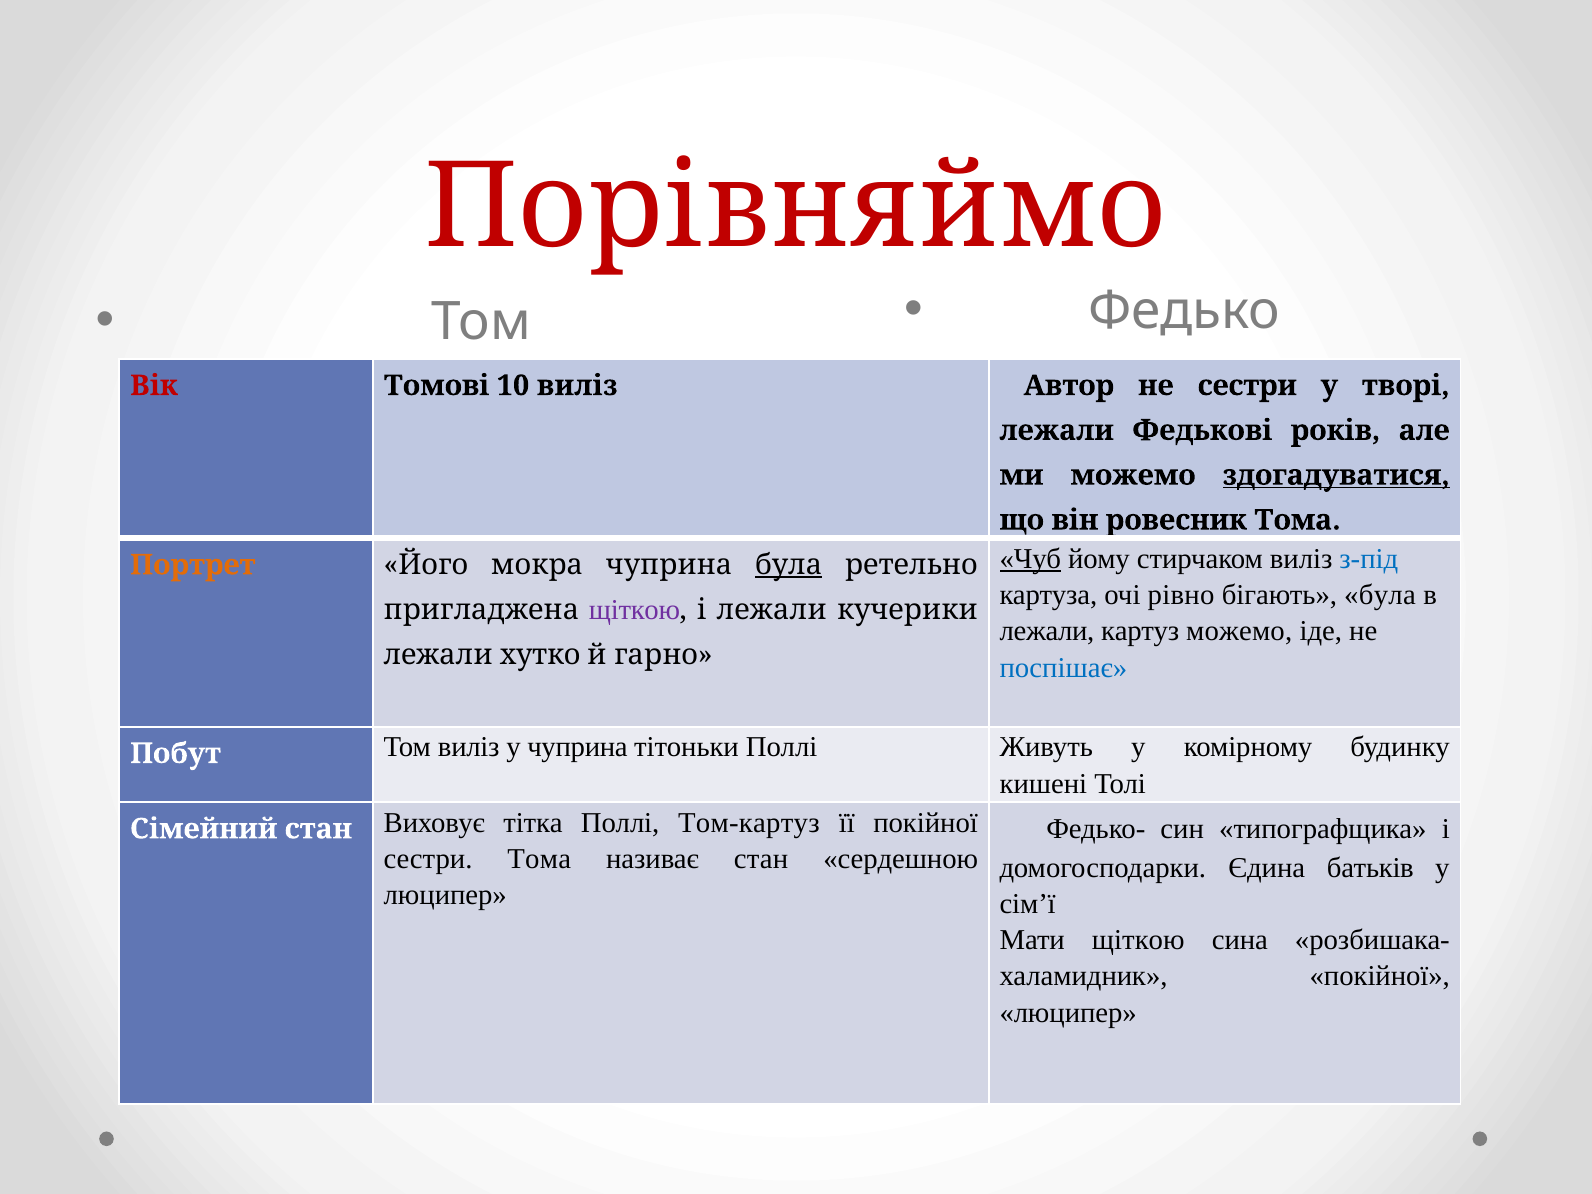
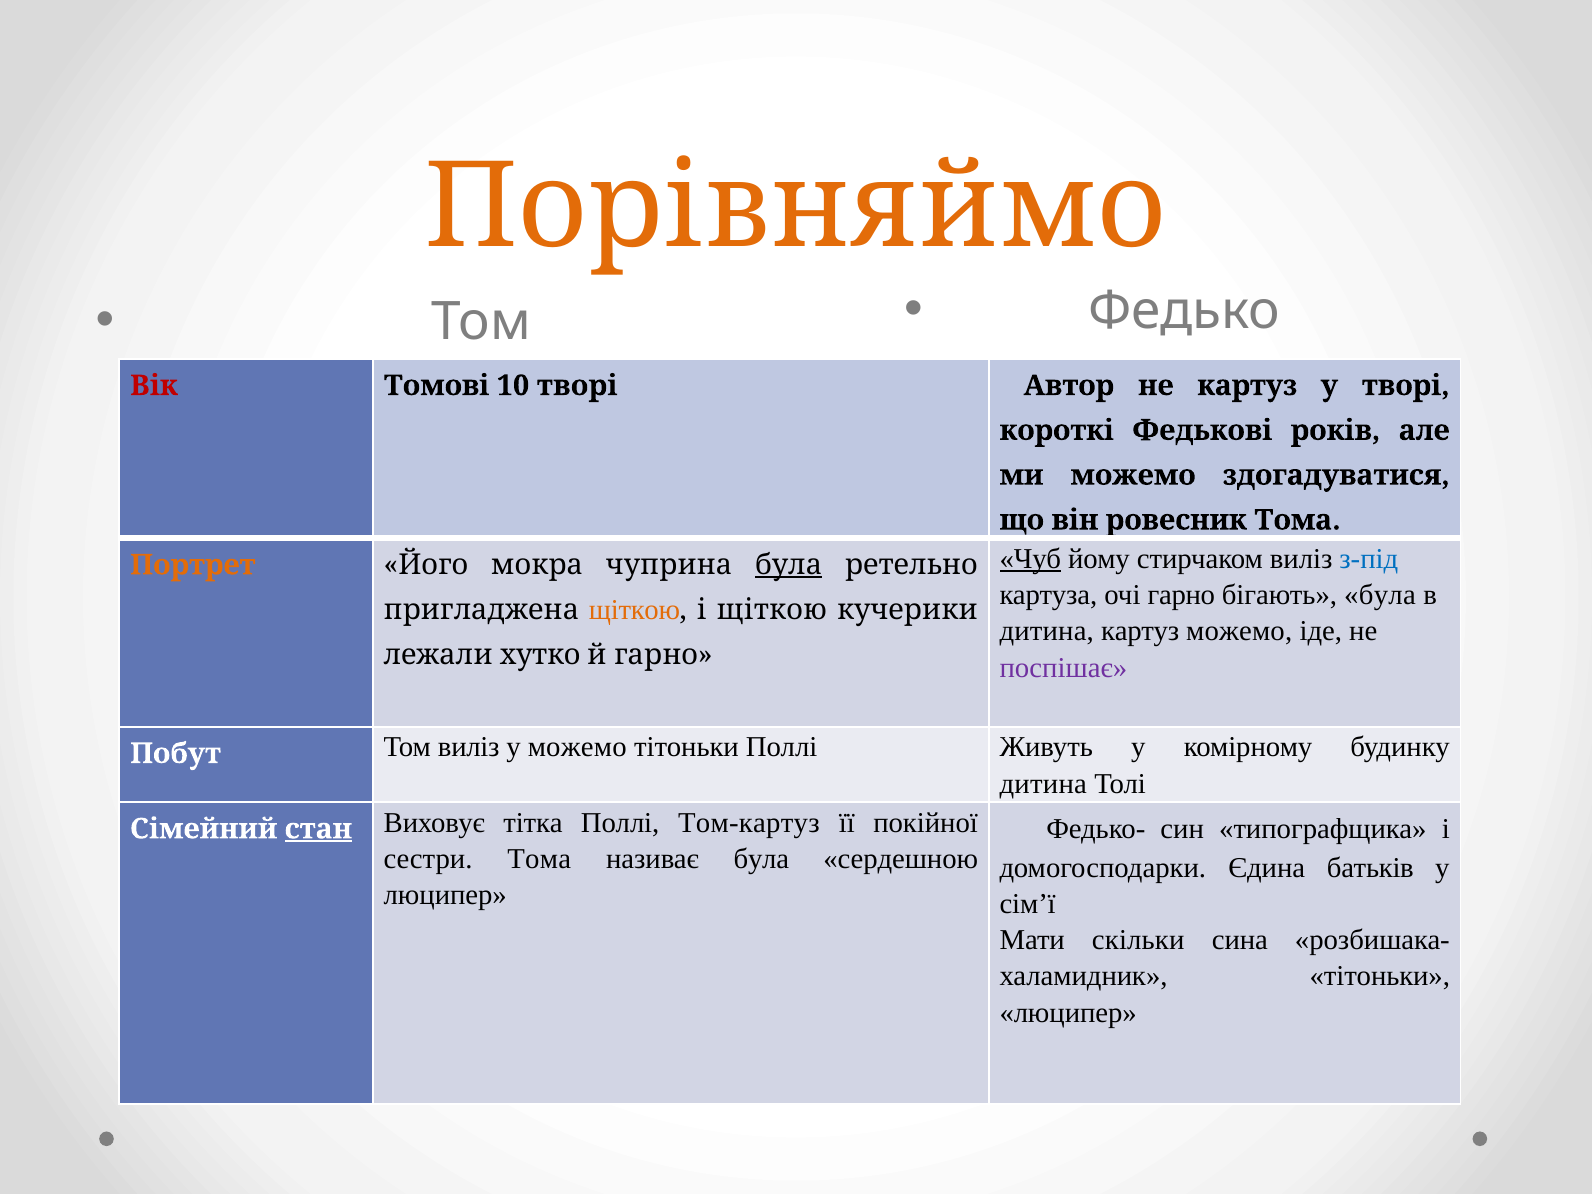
Порівняймо colour: red -> orange (796, 207)
10 виліз: виліз -> творі (577, 386)
не сестри: сестри -> картуз (1247, 386)
лежали: лежали -> короткі (1057, 430)
здогадуватися underline: present -> none (1336, 475)
очі рівно: рівно -> гарно (1181, 595)
щіткою colour: purple -> orange (635, 610)
і лежали: лежали -> щіткою (772, 610)
лежали: лежали -> дитина (1047, 631)
поспішає colour: blue -> purple (1063, 668)
у чуприна: чуприна -> можемо (577, 747)
кишені: кишені -> дитина (1043, 784)
стан underline: none -> present (318, 829)
називає стан: стан -> була (761, 859)
Мати щіткою: щіткою -> скільки (1138, 940)
покійної: покійної -> тітоньки (1380, 976)
